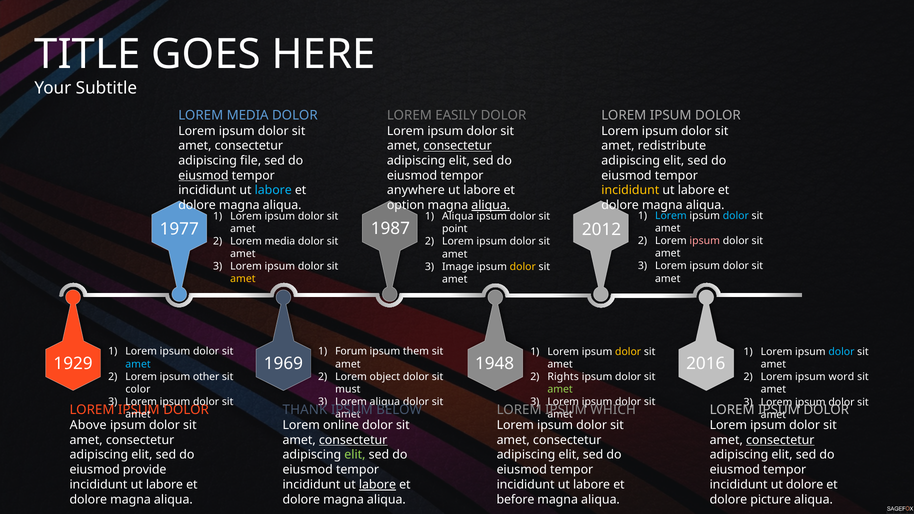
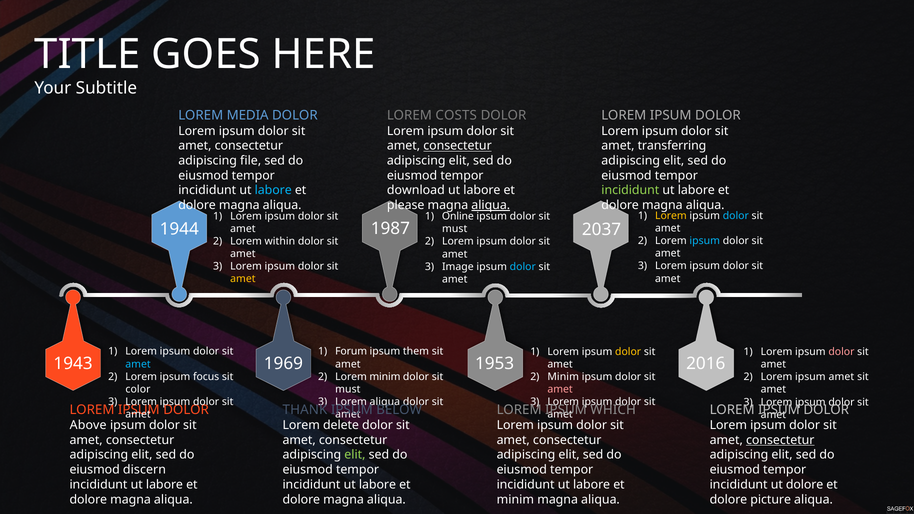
EASILY: EASILY -> COSTS (456, 116)
redistribute: redistribute -> transferring (672, 146)
eiusmod underline: present -> none (203, 176)
anywhere: anywhere -> download (416, 190)
incididunt colour: yellow -> light green (630, 190)
option: option -> please (406, 205)
Lorem colour: light blue -> yellow (671, 216)
Aliqua: Aliqua -> Online (458, 216)
1977: 1977 -> 1944 (179, 229)
2012: 2012 -> 2037 (602, 229)
point: point -> must (455, 229)
ipsum colour: pink -> light blue (705, 241)
media: media -> within (280, 241)
dolor colour: yellow -> light blue (523, 267)
dolor colour: light blue -> pink (841, 352)
1929: 1929 -> 1943 (73, 364)
1948: 1948 -> 1953 (495, 364)
other: other -> focus (206, 377)
Lorem object: object -> minim (385, 377)
Rights: Rights -> Minim (563, 377)
ipsum word: word -> amet (841, 377)
amet colour: light green -> pink (560, 389)
online: online -> delete (341, 425)
consectetur underline: present -> none (353, 440)
provide: provide -> discern (144, 470)
labore underline: present -> none (377, 485)
before: before -> minim (515, 500)
